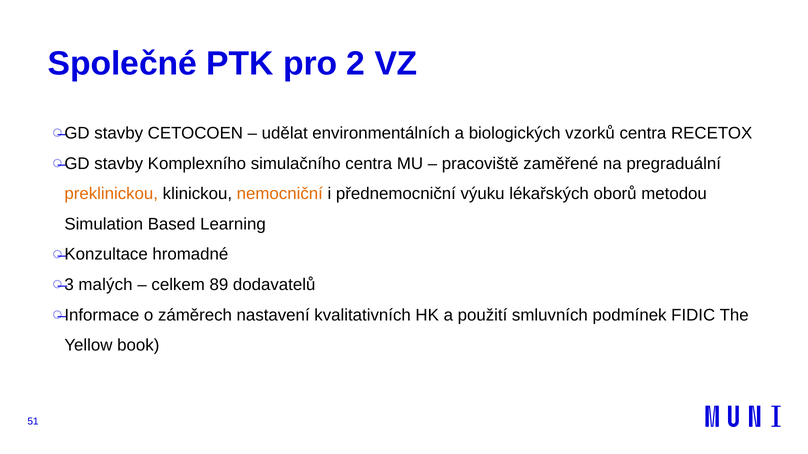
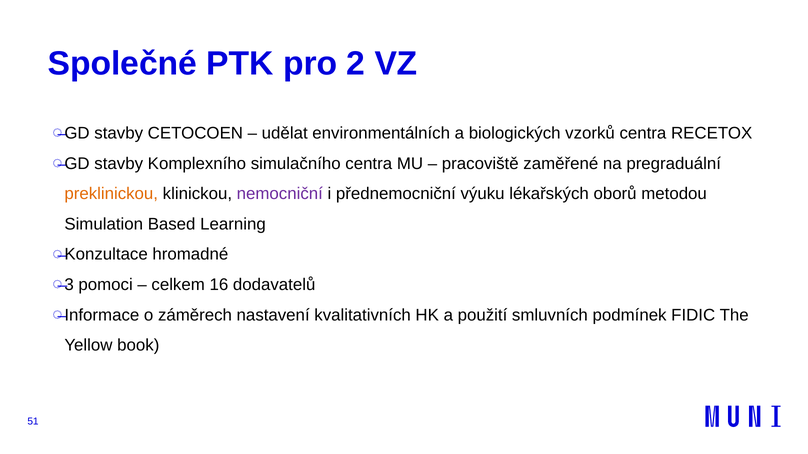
nemocniční colour: orange -> purple (280, 194)
malých: malých -> pomoci (106, 285)
89: 89 -> 16 (219, 285)
